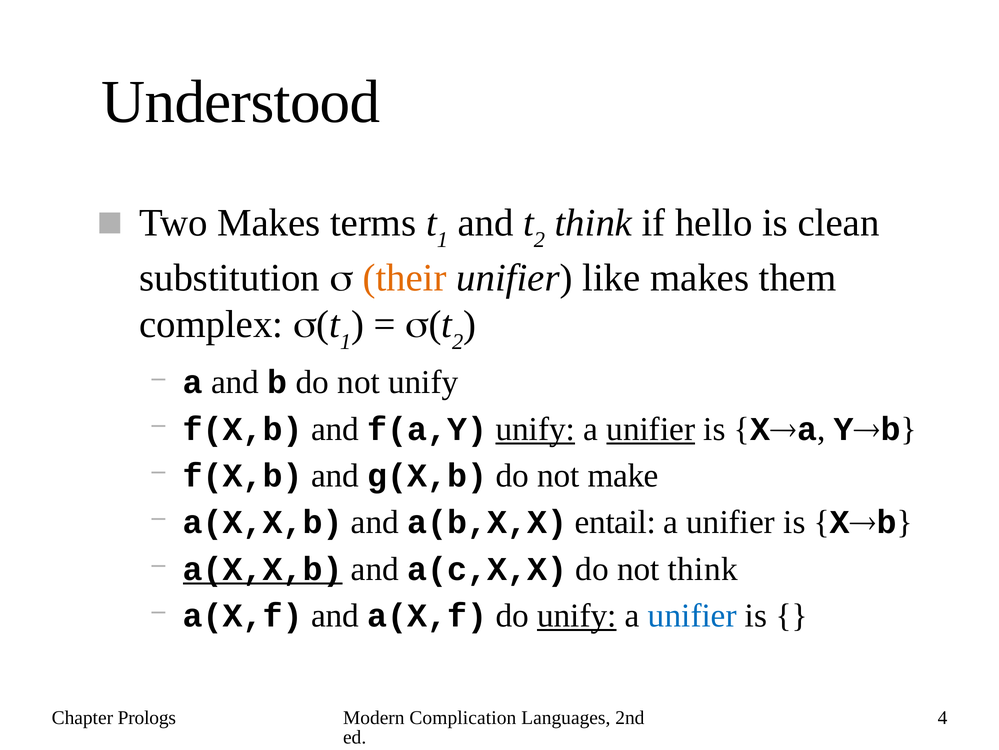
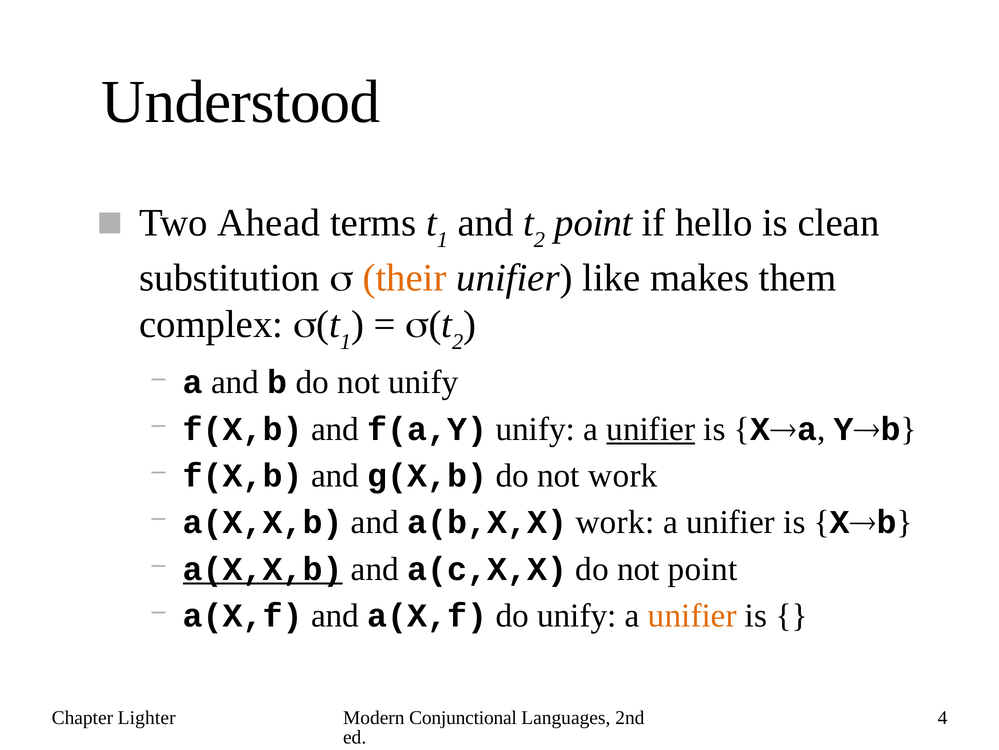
Two Makes: Makes -> Ahead (269, 223)
think: think -> point (594, 223)
unify underline: present -> none (535, 429)
not make: make -> work (623, 475)
a(b,X,X entail: entail -> work (615, 522)
not think: think -> point (703, 569)
unify underline: present -> none (577, 615)
unifier colour: blue -> orange (692, 615)
Prologs: Prologs -> Lighter (147, 717)
Complication: Complication -> Conjunctional (463, 717)
